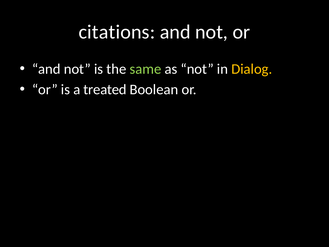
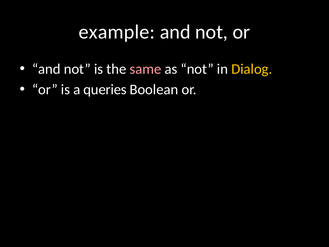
citations: citations -> example (117, 32)
same colour: light green -> pink (145, 69)
treated: treated -> queries (105, 89)
